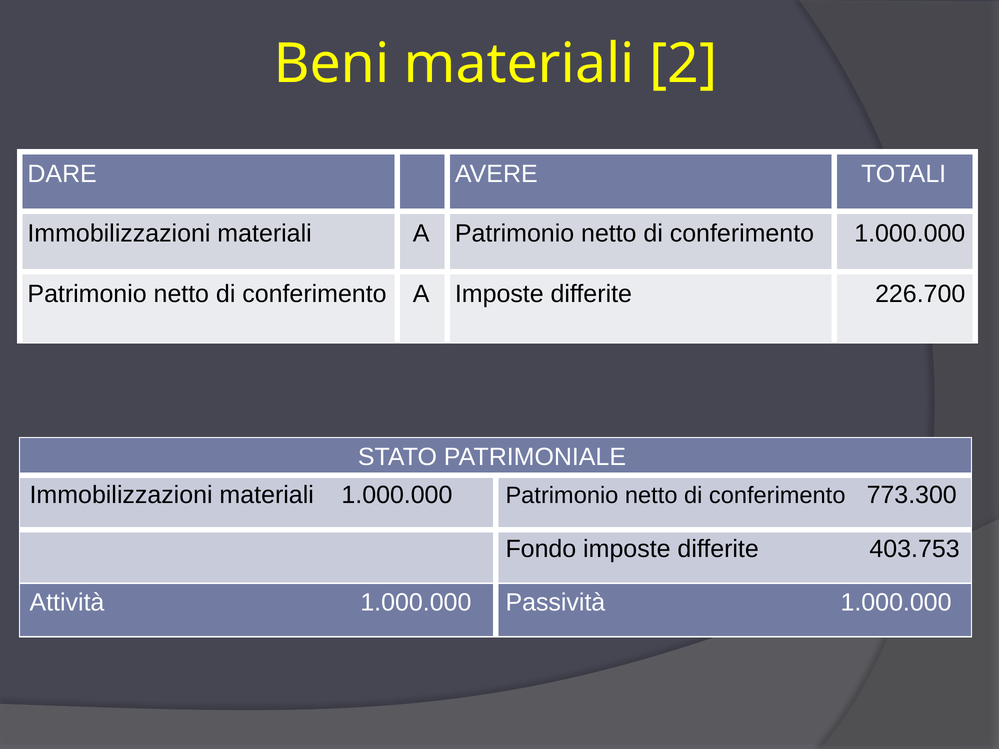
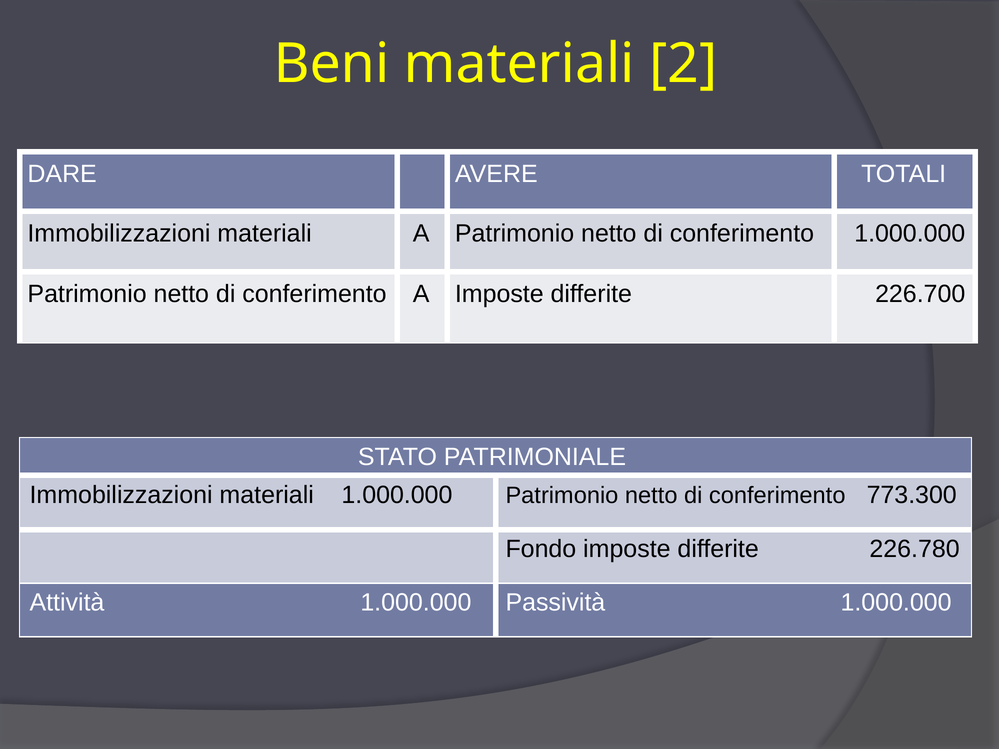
403.753: 403.753 -> 226.780 (915, 549)
